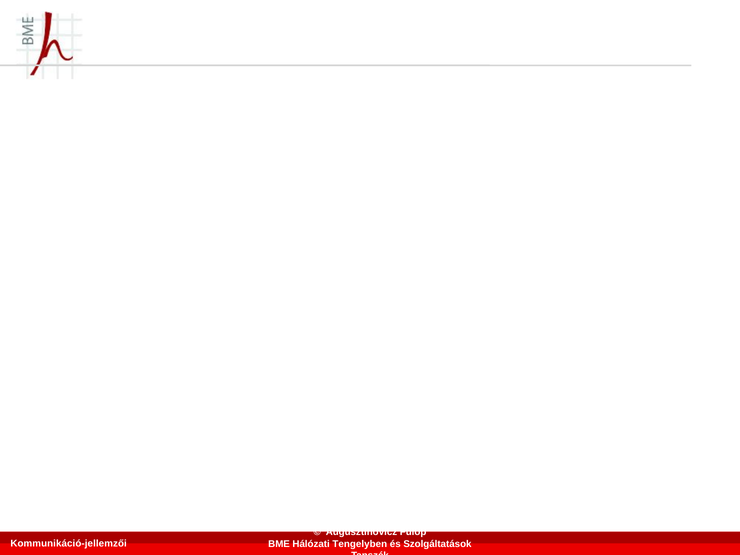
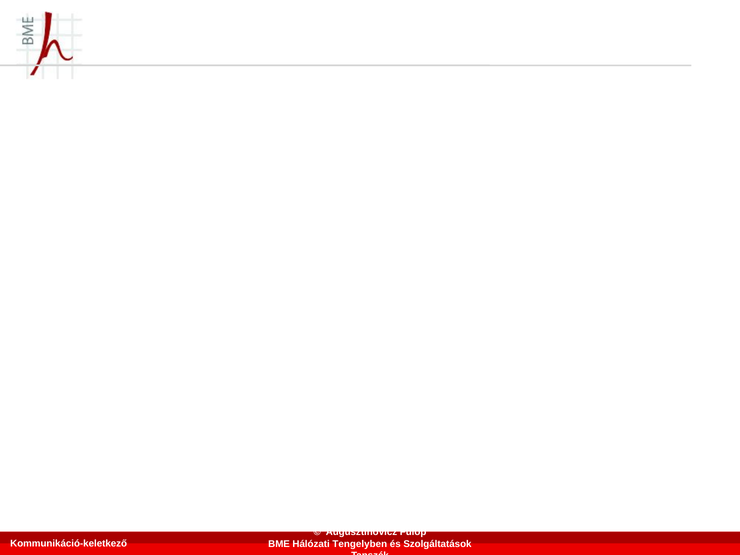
Kommunikáció-jellemzői: Kommunikáció-jellemzői -> Kommunikáció-keletkező (69, 544)
